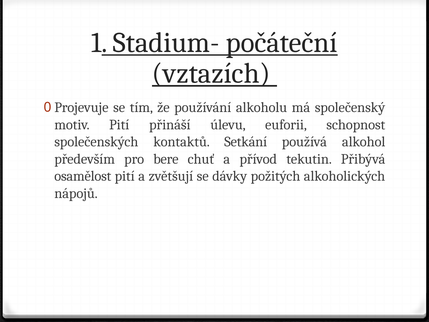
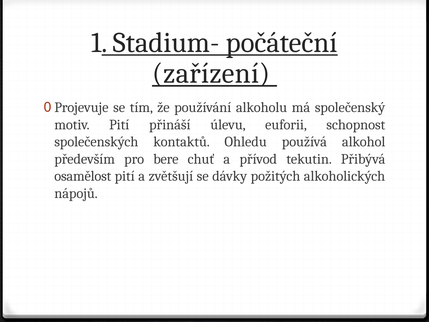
vztazích: vztazích -> zařízení (211, 73)
Setkání: Setkání -> Ohledu (246, 142)
